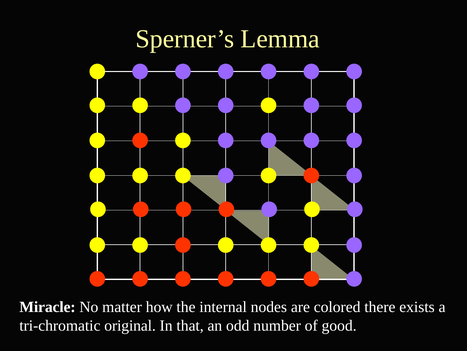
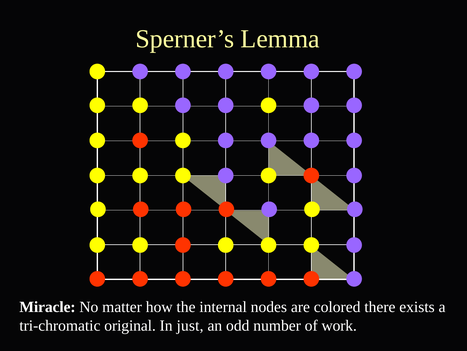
that: that -> just (190, 325)
good: good -> work (339, 325)
